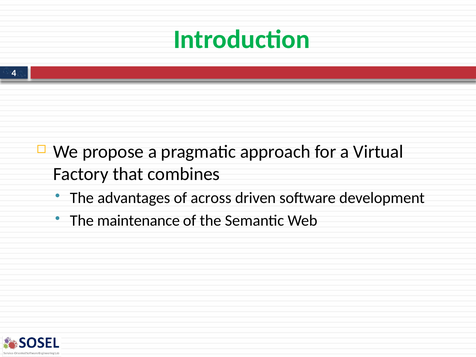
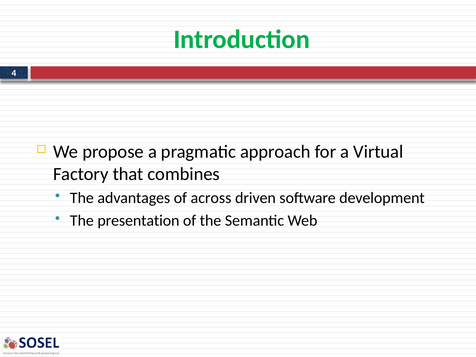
maintenance: maintenance -> presentation (138, 221)
